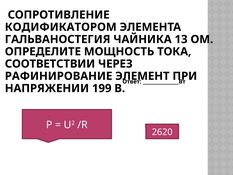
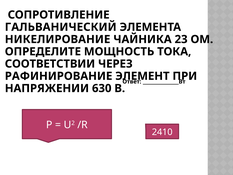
КОДИФИКАТОРОМ: КОДИФИКАТОРОМ -> ГАЛЬВАНИЧЕСКИЙ (61, 27)
ГАЛЬВАНОСТЕГИЯ: ГАЛЬВАНОСТЕГИЯ -> НИКЕЛИРОВАНИЕ (58, 39)
13: 13 -> 23 (181, 39)
199: 199 -> 630 (102, 88)
2620: 2620 -> 2410 (162, 132)
